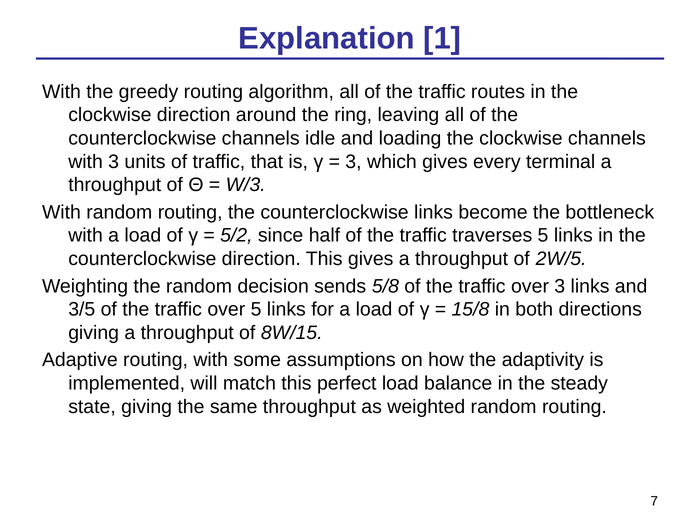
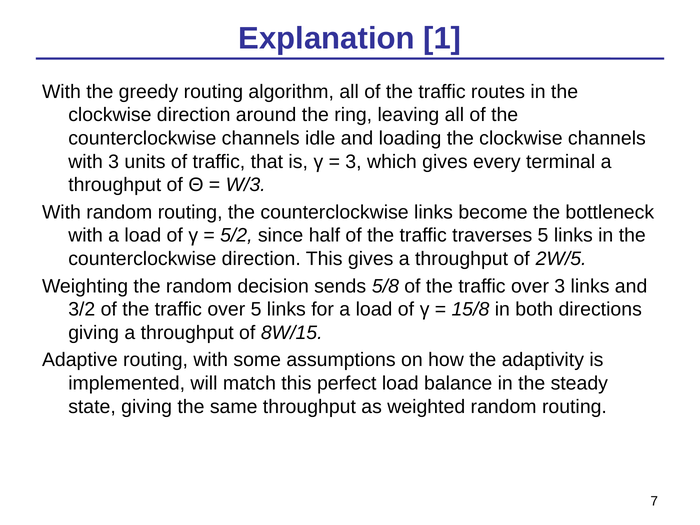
3/5: 3/5 -> 3/2 (82, 309)
